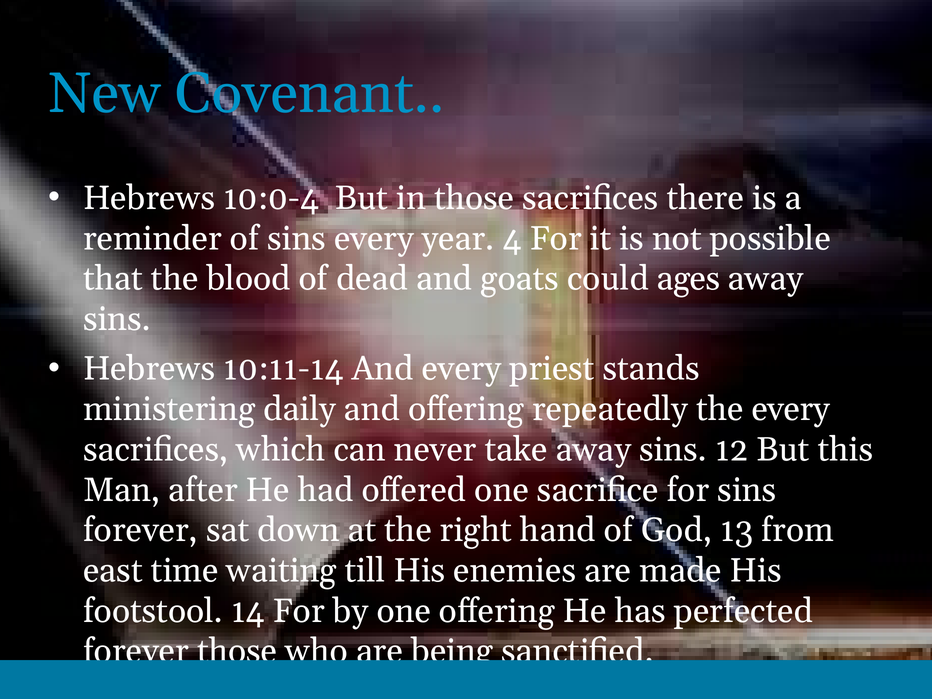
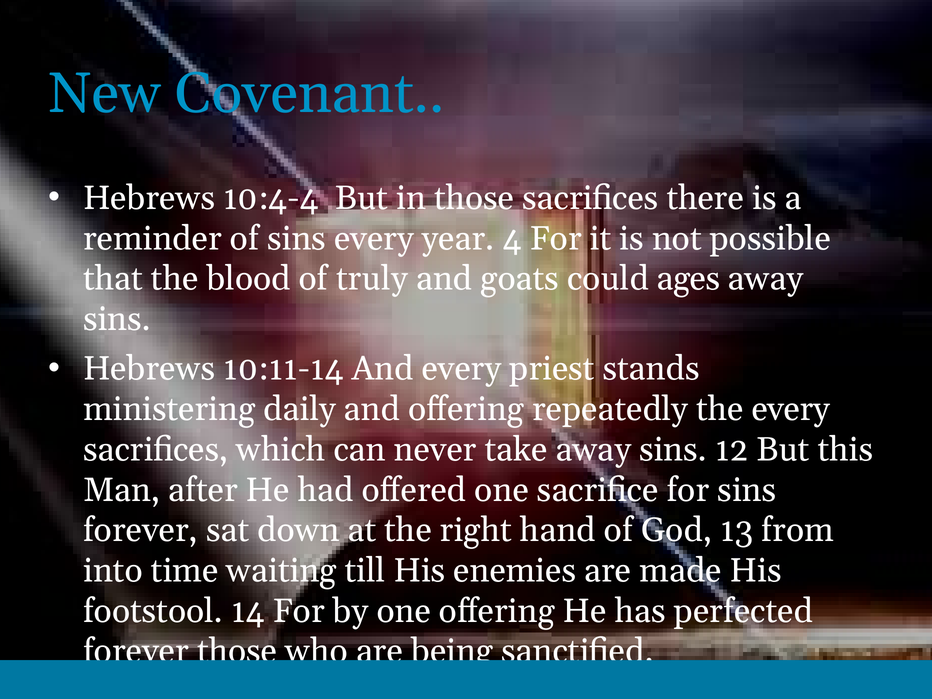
10:0-4: 10:0-4 -> 10:4-4 (271, 198)
dead: dead -> truly (372, 279)
east: east -> into (113, 571)
